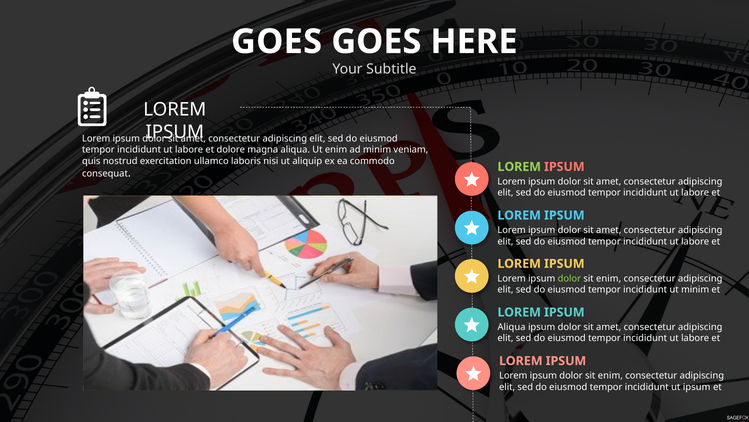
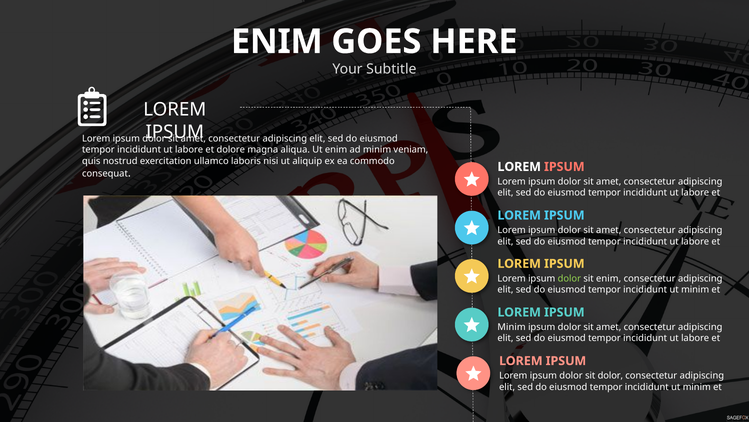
GOES: GOES -> ENIM (277, 42)
LOREM colour: light green -> white (519, 167)
Aliqua: Aliqua -> Minim (512, 327)
enim: enim -> dolor (610, 375)
ipsum: ipsum -> minim (697, 386)
